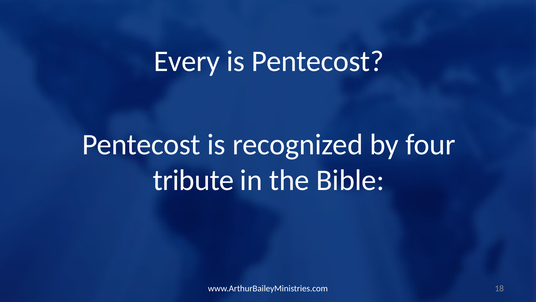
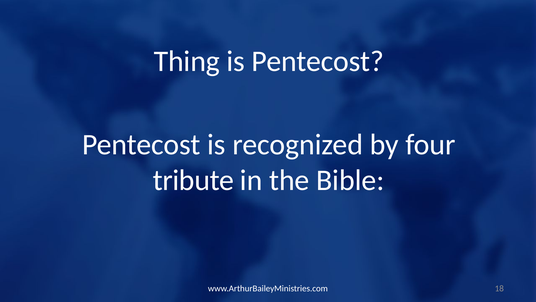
Every: Every -> Thing (187, 61)
